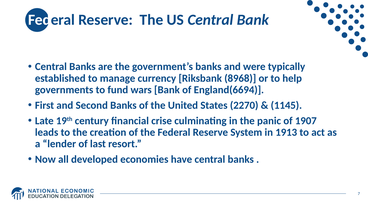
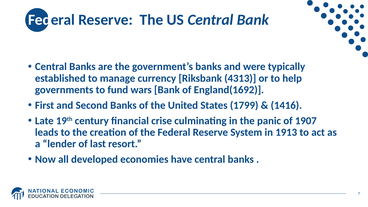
8968: 8968 -> 4313 (240, 78)
England(6694: England(6694 -> England(1692 (229, 90)
2270: 2270 -> 1799 (244, 105)
1145: 1145 -> 1416 (286, 105)
